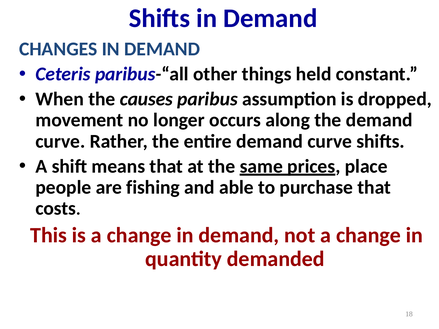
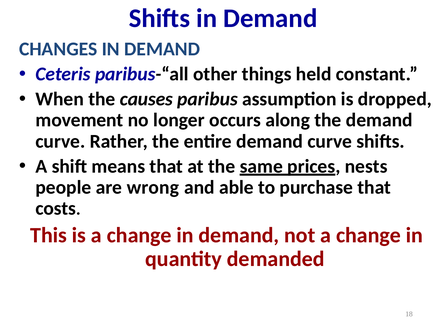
place: place -> nests (366, 166)
fishing: fishing -> wrong (153, 187)
